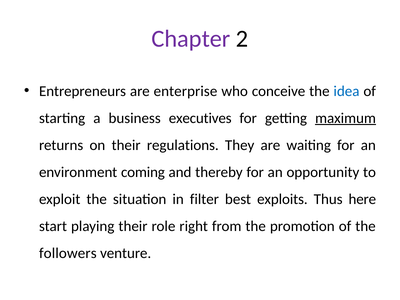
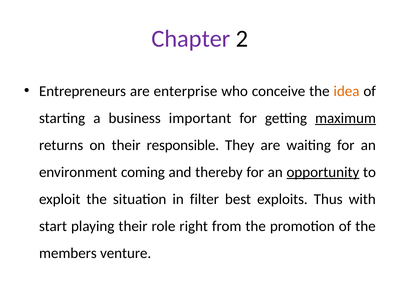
idea colour: blue -> orange (346, 91)
executives: executives -> important (200, 118)
regulations: regulations -> responsible (183, 145)
opportunity underline: none -> present (323, 172)
here: here -> with (362, 199)
followers: followers -> members (68, 253)
